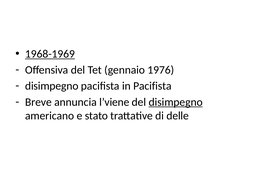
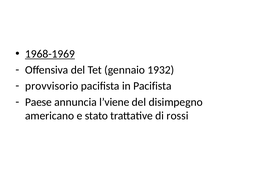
1976: 1976 -> 1932 (161, 70)
disimpegno: disimpegno -> provvisorio (52, 86)
Breve: Breve -> Paese (38, 102)
disimpegno underline: present -> none (176, 102)
delle: delle -> rossi (178, 116)
